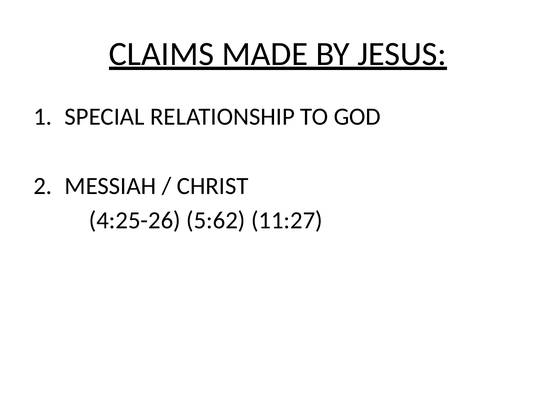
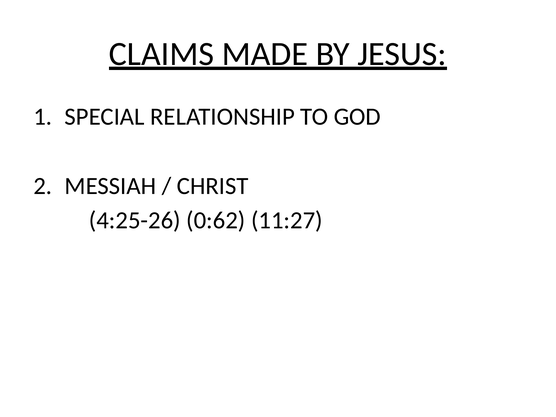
5:62: 5:62 -> 0:62 (216, 220)
